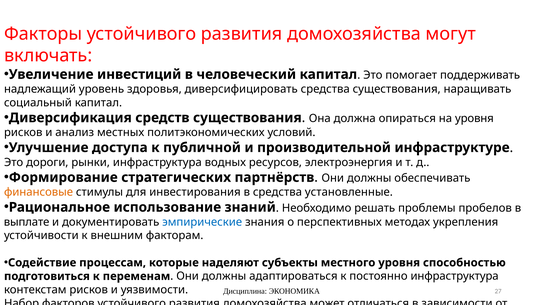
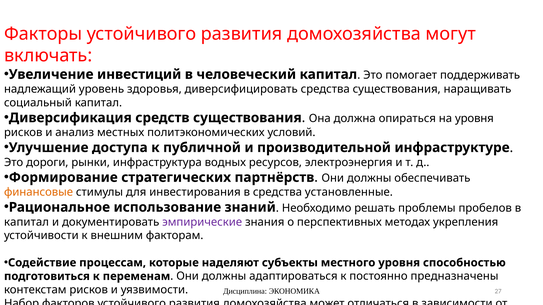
выплате: выплате -> капитал (26, 222)
эмпирические colour: blue -> purple (202, 222)
постоянно инфраструктура: инфраструктура -> предназначены (455, 277)
